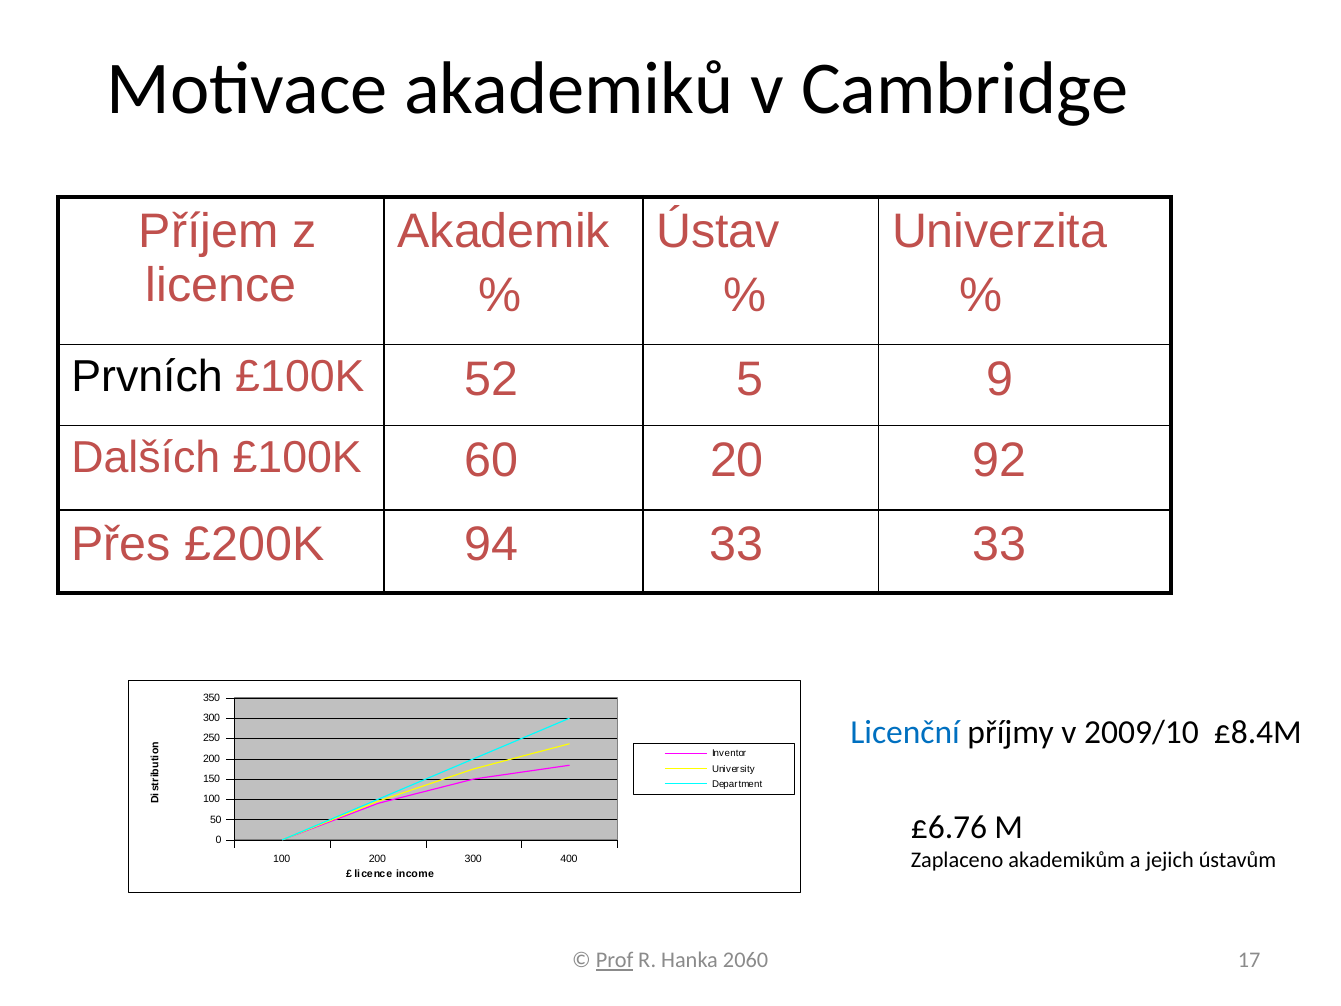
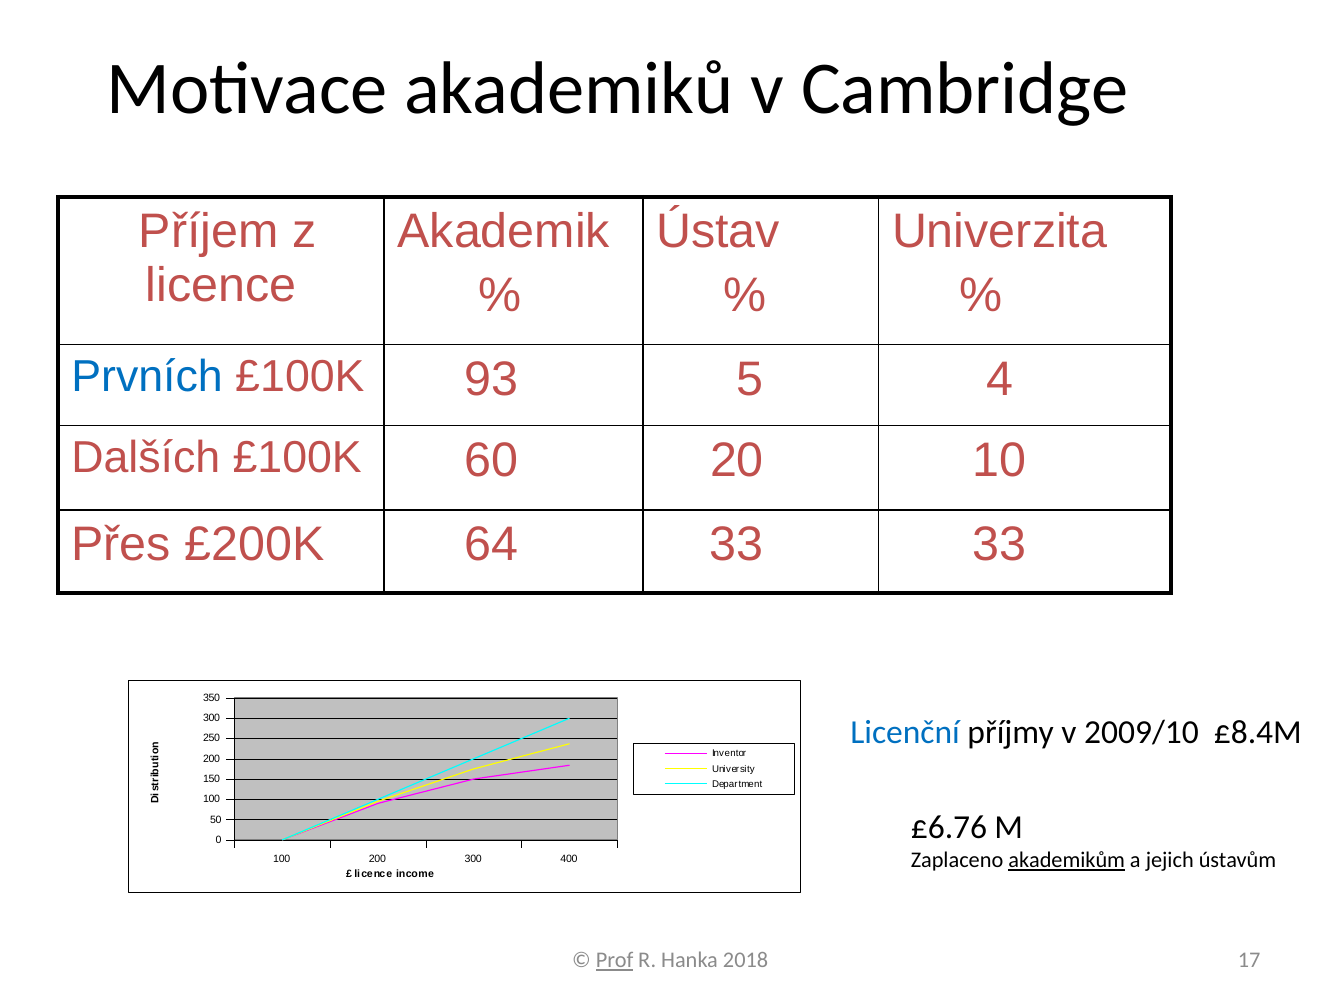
Prvních colour: black -> blue (147, 377)
52: 52 -> 93 (492, 379)
9: 9 -> 4 (1000, 379)
92: 92 -> 10 (1000, 460)
94: 94 -> 64 (491, 545)
akademikům underline: none -> present (1067, 860)
2060: 2060 -> 2018 (746, 960)
